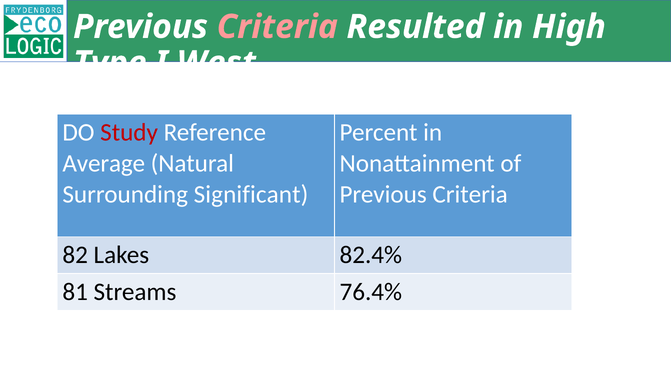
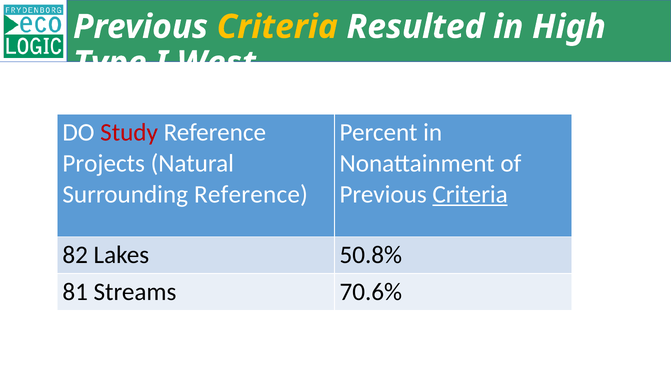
Criteria colour: pink -> yellow (277, 27)
Average: Average -> Projects (104, 163)
Surrounding Significant: Significant -> Reference (251, 194)
Criteria underline: none -> present (470, 194)
82.4%: 82.4% -> 50.8% (371, 255)
76.4%: 76.4% -> 70.6% (371, 291)
